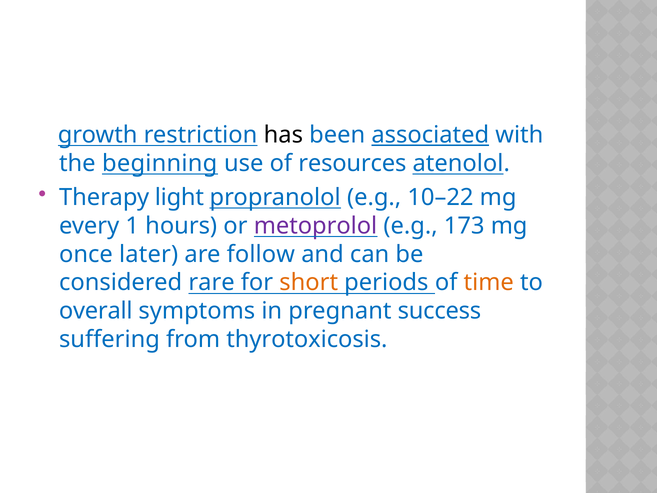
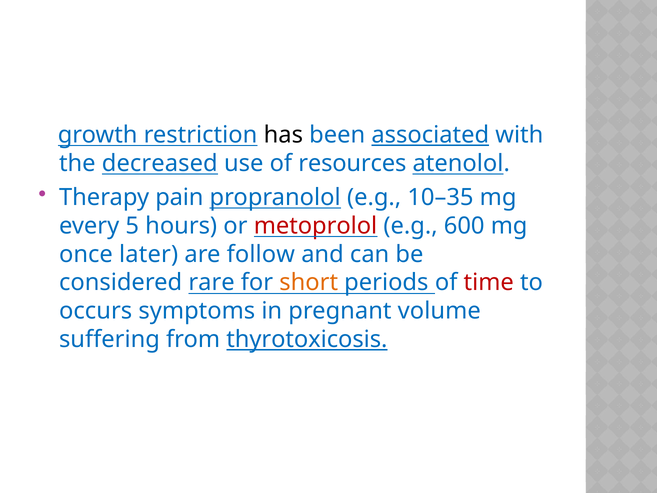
beginning: beginning -> decreased (160, 163)
light: light -> pain (179, 197)
10–22: 10–22 -> 10–35 (440, 197)
1: 1 -> 5 (132, 226)
metoprolol colour: purple -> red (316, 226)
173: 173 -> 600 (464, 226)
time colour: orange -> red (489, 283)
overall: overall -> occurs (96, 311)
success: success -> volume (439, 311)
thyrotoxicosis underline: none -> present (307, 339)
